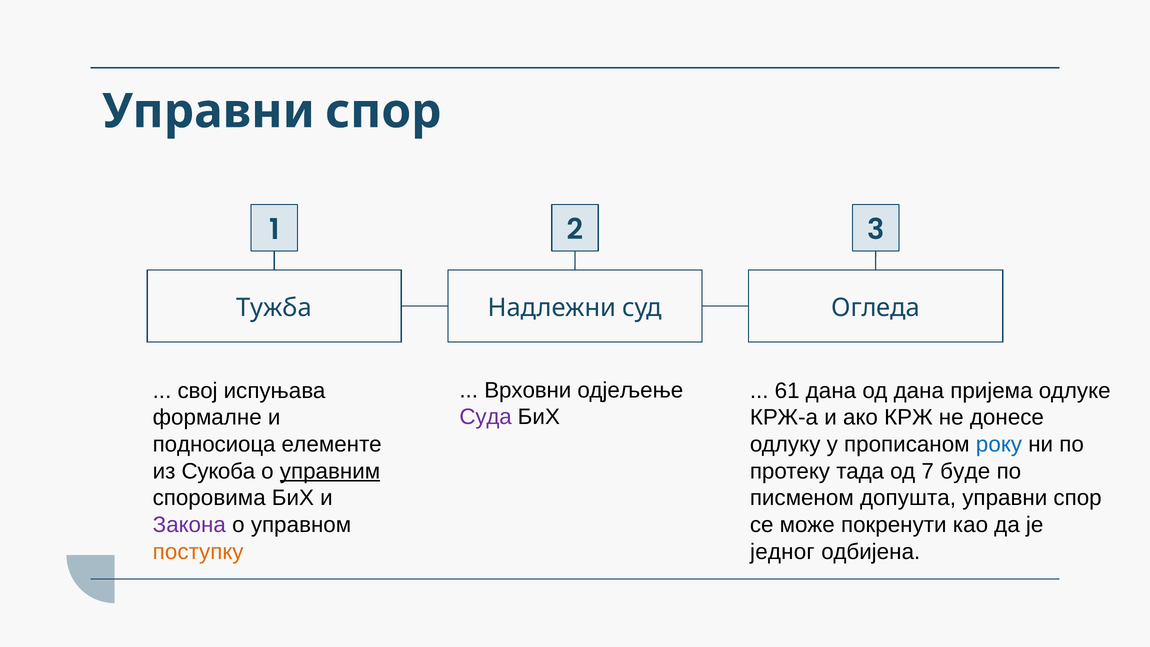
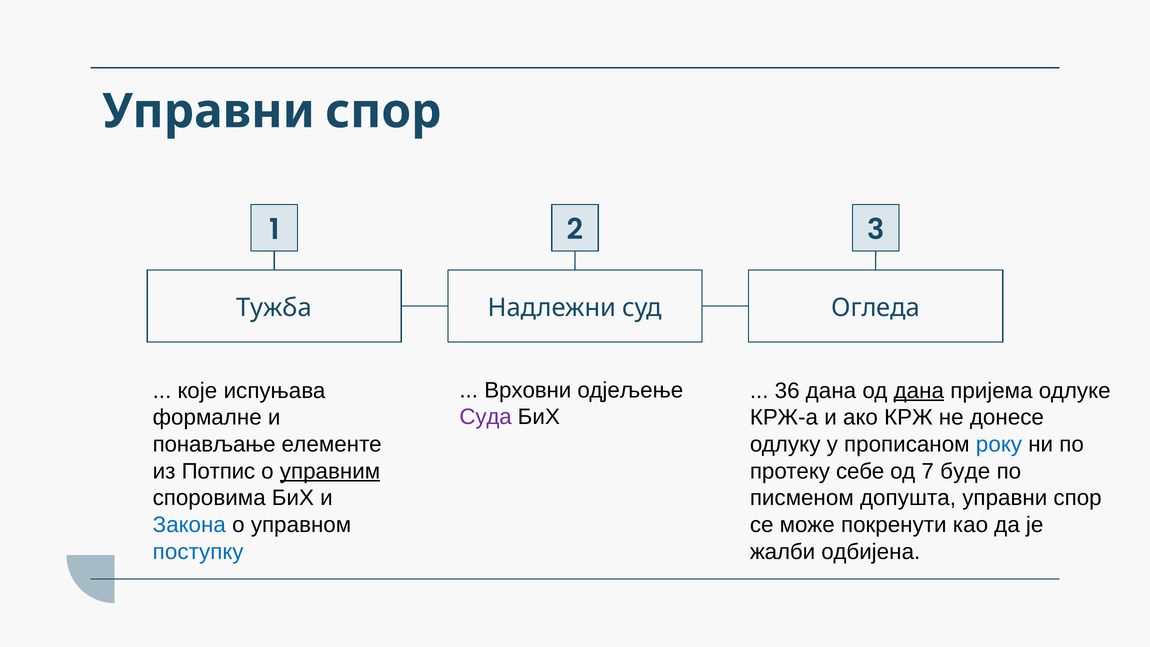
свој: свој -> које (197, 391)
61: 61 -> 36 (787, 391)
дана underline: none -> present (919, 391)
подносиоца: подносиоца -> понављање (214, 444)
Сукоба: Сукоба -> Потпис (218, 471)
тада: тада -> себе (860, 471)
Закона colour: purple -> blue (189, 525)
поступку colour: orange -> blue (198, 552)
једног: једног -> жалби (783, 552)
